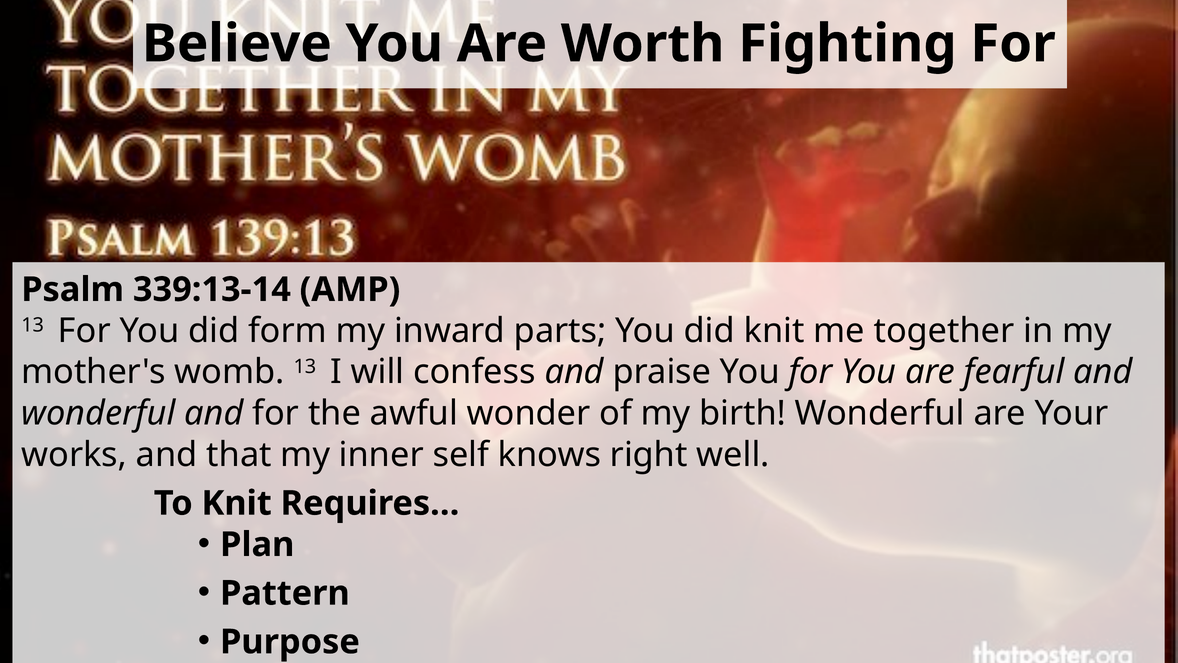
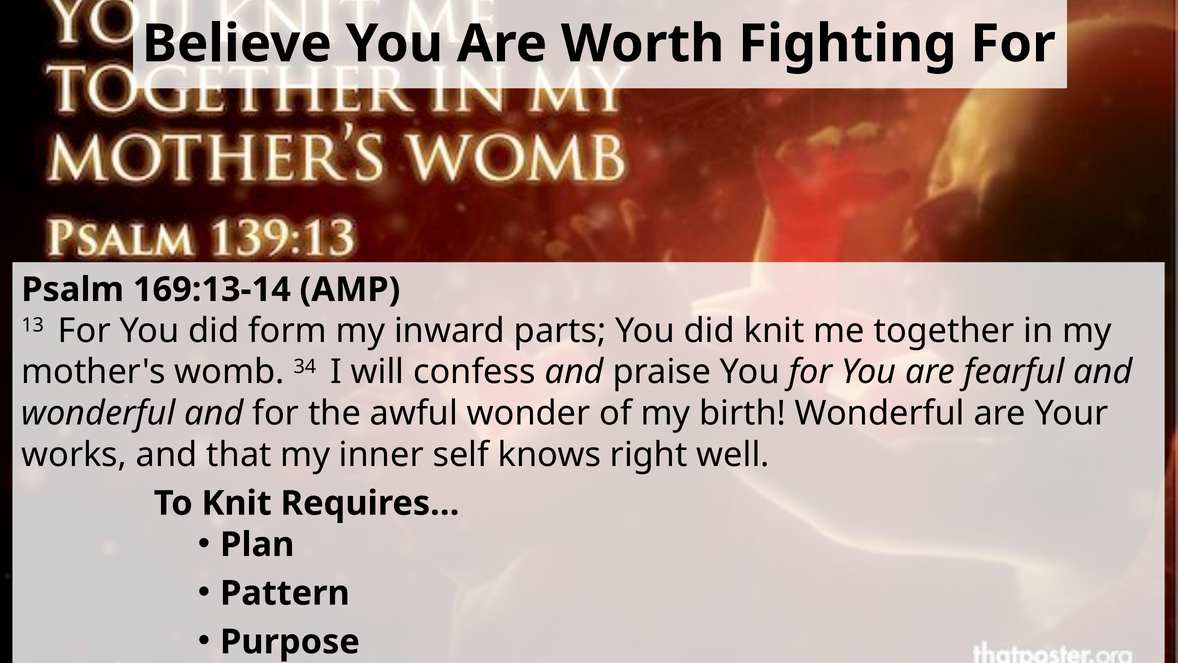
339:13-14: 339:13-14 -> 169:13-14 (212, 289)
womb 13: 13 -> 34 (305, 366)
